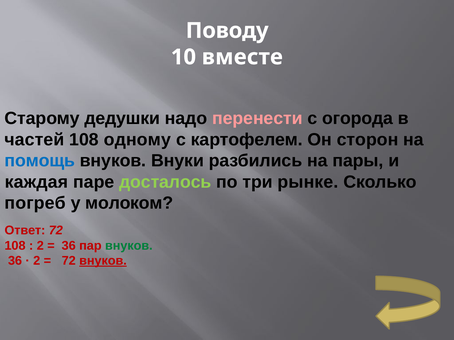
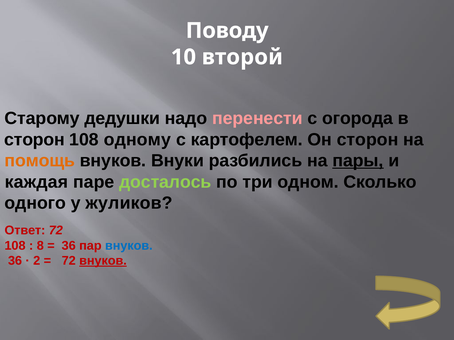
вместе: вместе -> второй (242, 57)
частей: частей -> сторон (35, 140)
помощь colour: blue -> orange (40, 161)
пары underline: none -> present (358, 161)
рынке: рынке -> одном (308, 182)
погреб: погреб -> одного (35, 203)
молоком: молоком -> жуликов (129, 203)
2: 2 -> 8 (40, 246)
внуков colour: green -> blue (129, 246)
